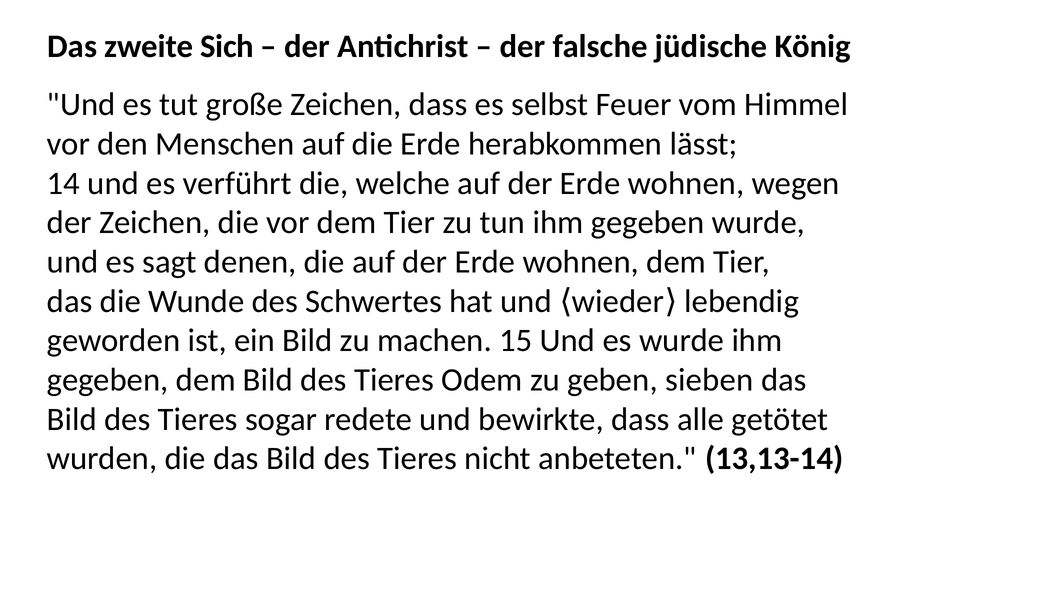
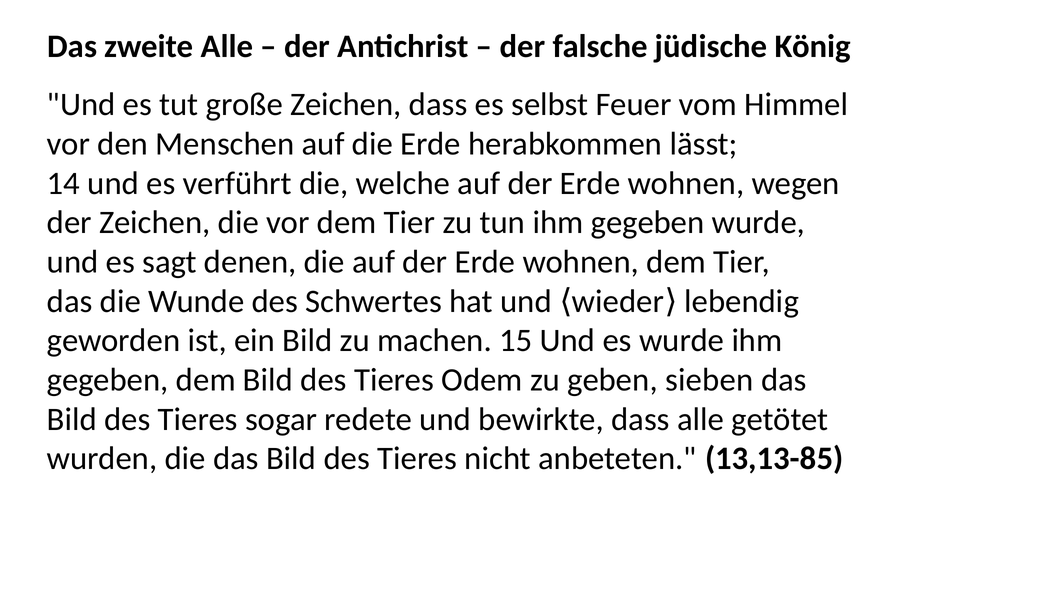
zweite Sich: Sich -> Alle (227, 47)
13,13-14: 13,13-14 -> 13,13-85 (774, 459)
